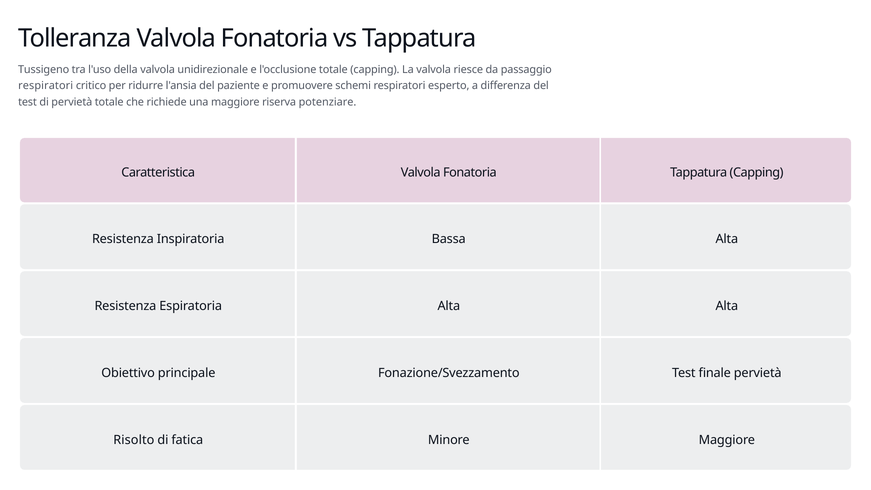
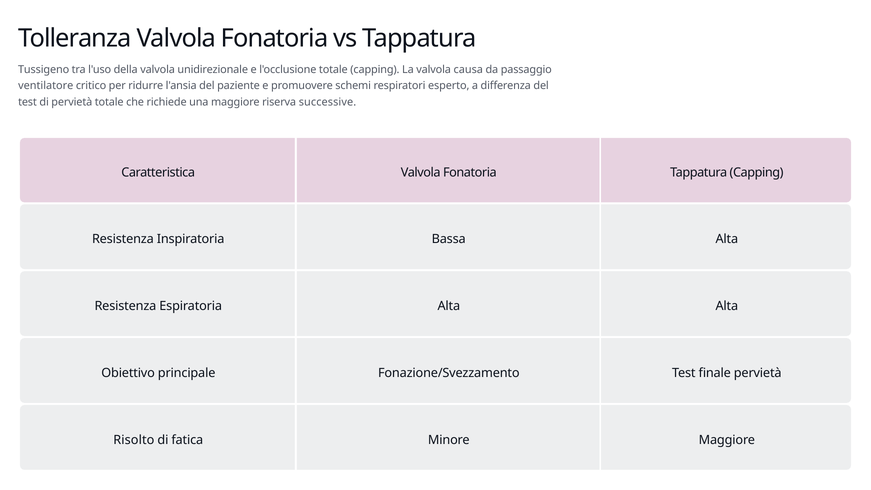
riesce: riesce -> causa (468, 70)
respiratori: respiratori -> ventilatore (46, 86)
potenziare: potenziare -> successive (327, 102)
